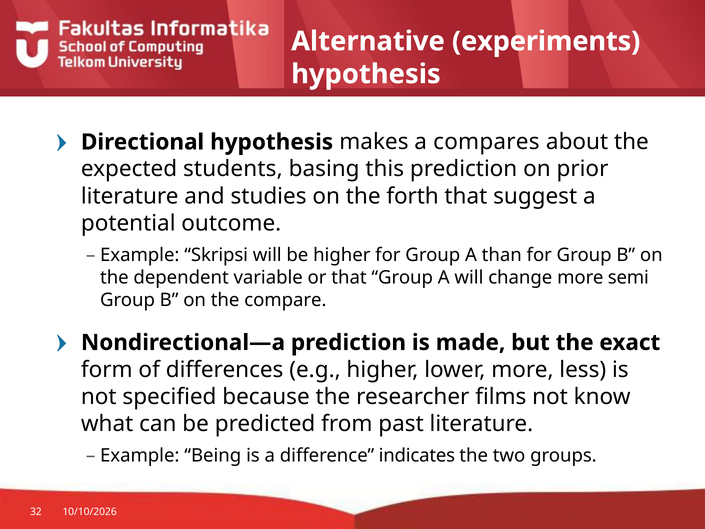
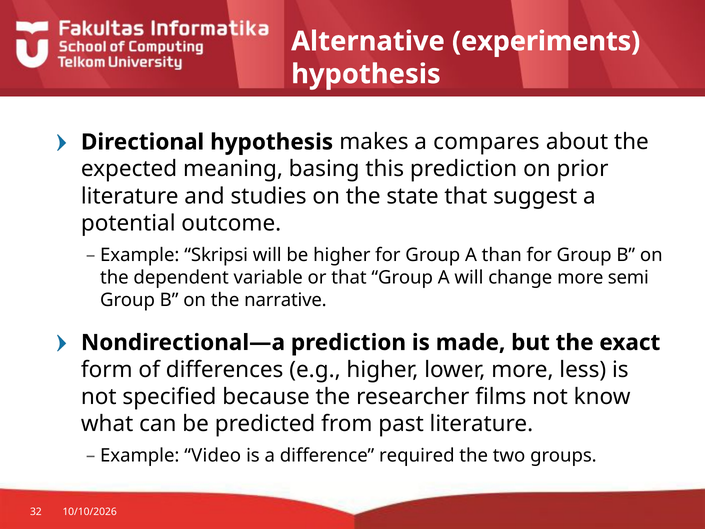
students: students -> meaning (233, 169)
forth: forth -> state (413, 196)
compare: compare -> narrative (285, 300)
Being: Being -> Video (213, 456)
indicates: indicates -> required (417, 456)
